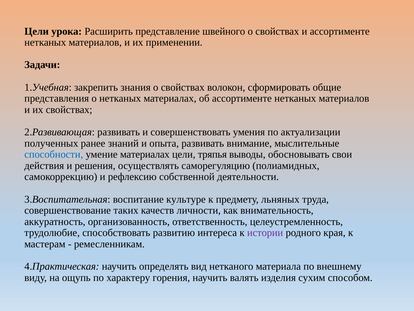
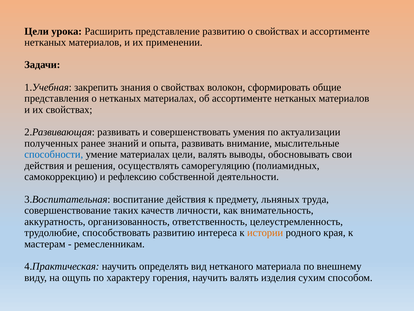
представление швейного: швейного -> развитию (224, 31)
цели тряпья: тряпья -> валять (212, 154)
воспитание культуре: культуре -> действия (186, 199)
истории colour: purple -> orange (265, 232)
